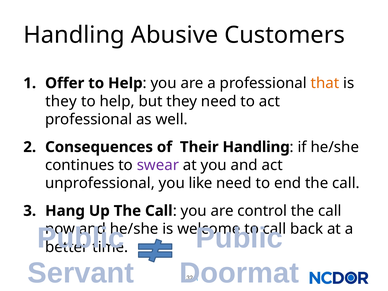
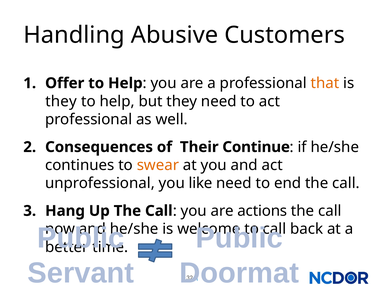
Their Handling: Handling -> Continue (256, 147)
swear colour: purple -> orange (158, 165)
control: control -> actions (262, 211)
